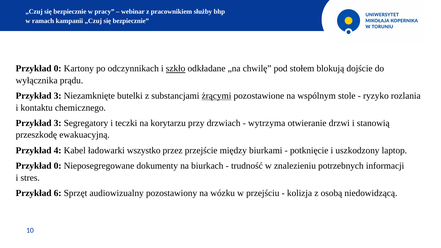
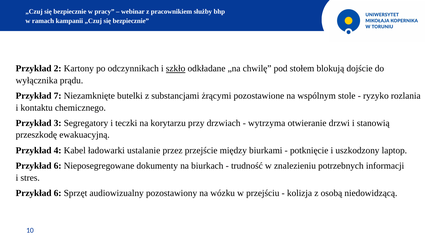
0: 0 -> 2 (58, 69)
3: 3 -> 7 (58, 96)
żrącymi underline: present -> none (216, 96)
wszystko: wszystko -> ustalanie (144, 150)
0: 0 -> 6 (58, 166)
